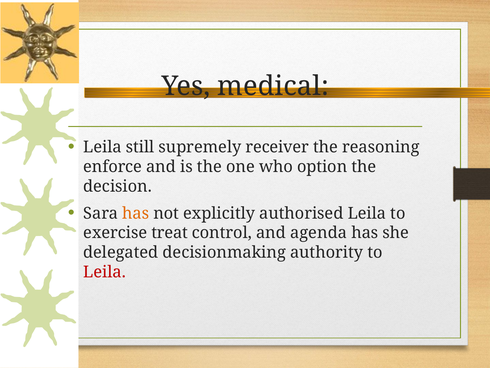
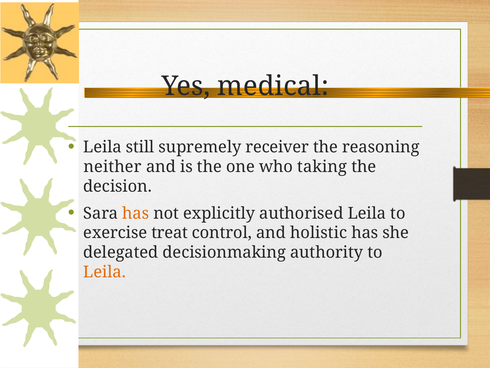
enforce: enforce -> neither (113, 166)
option: option -> taking (322, 166)
agenda: agenda -> holistic (319, 233)
Leila colour: red -> orange (105, 272)
